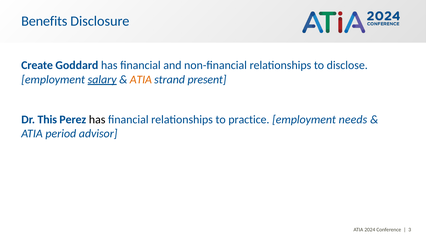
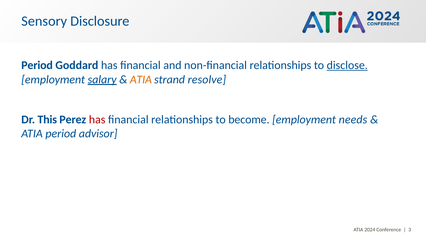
Benefits: Benefits -> Sensory (44, 21)
Create: Create -> Period (37, 65)
disclose underline: none -> present (347, 65)
present: present -> resolve (207, 80)
has colour: black -> red (97, 120)
practice: practice -> become (249, 120)
